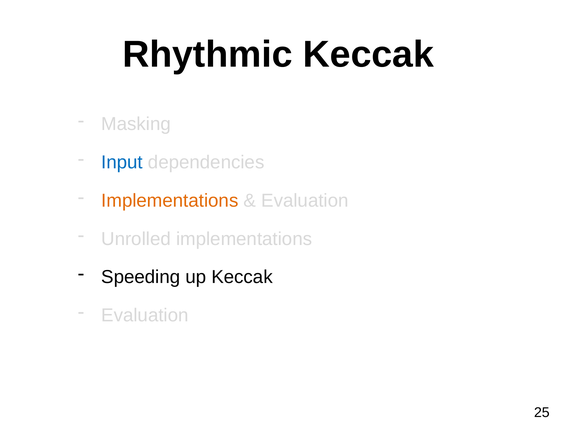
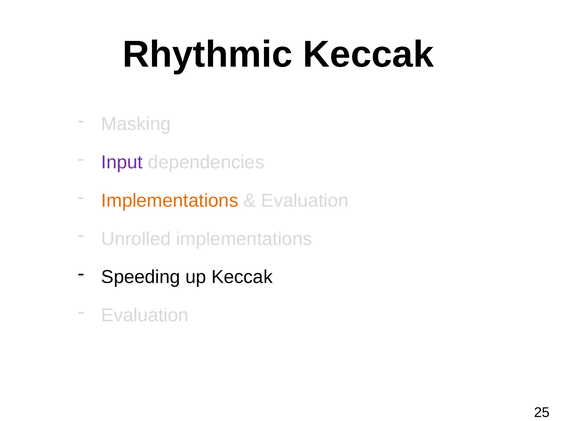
Input colour: blue -> purple (122, 162)
